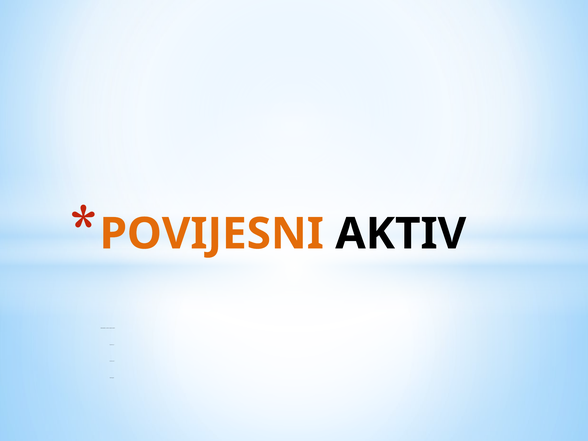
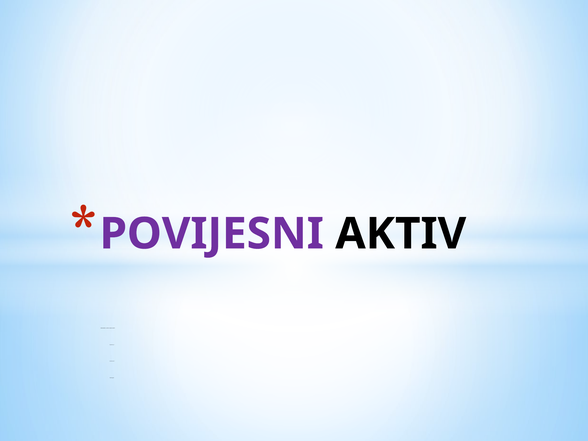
POVIJESNI colour: orange -> purple (212, 234)
